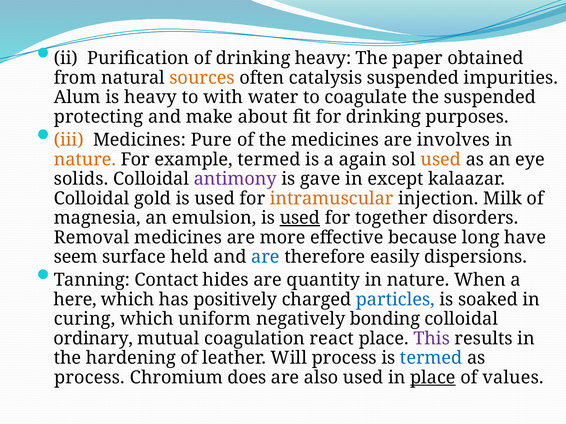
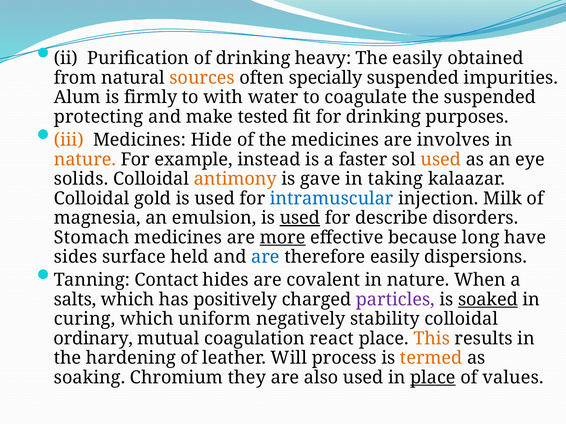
The paper: paper -> easily (417, 58)
catalysis: catalysis -> specially (326, 78)
is heavy: heavy -> firmly (151, 97)
about: about -> tested (263, 117)
Pure: Pure -> Hide (211, 140)
example termed: termed -> instead (269, 160)
again: again -> faster (363, 160)
antimony colour: purple -> orange (235, 179)
except: except -> taking (395, 179)
intramuscular colour: orange -> blue (332, 199)
together: together -> describe (391, 218)
Removal: Removal -> Stomach (92, 238)
more underline: none -> present (283, 238)
seem: seem -> sides (76, 257)
quantity: quantity -> covalent (323, 280)
here: here -> salts (75, 300)
particles colour: blue -> purple (395, 300)
soaked underline: none -> present (488, 300)
bonding: bonding -> stability (385, 319)
This colour: purple -> orange (432, 339)
termed colour: blue -> orange (431, 358)
process: process -> soaking (90, 378)
does: does -> they (247, 378)
